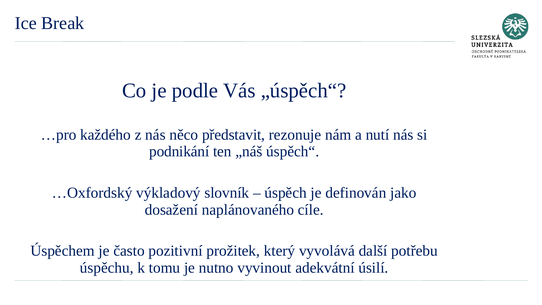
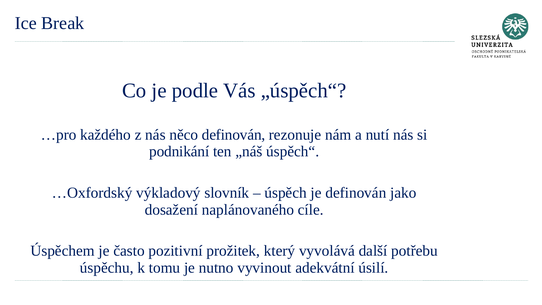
něco představit: představit -> definován (234, 135)
